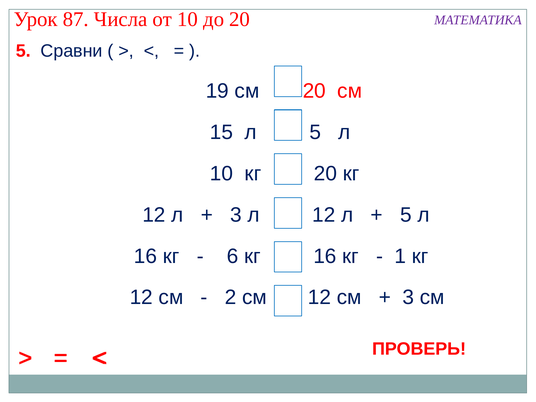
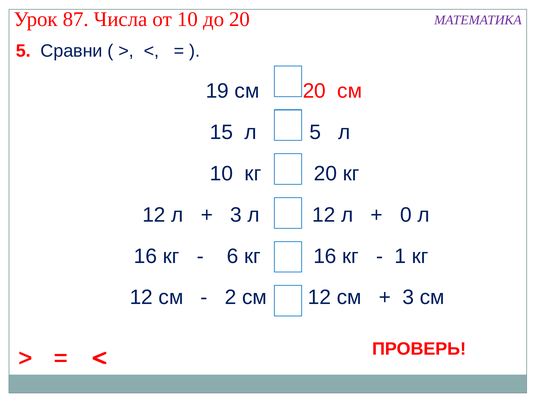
5: 5 -> 0 (406, 215)
